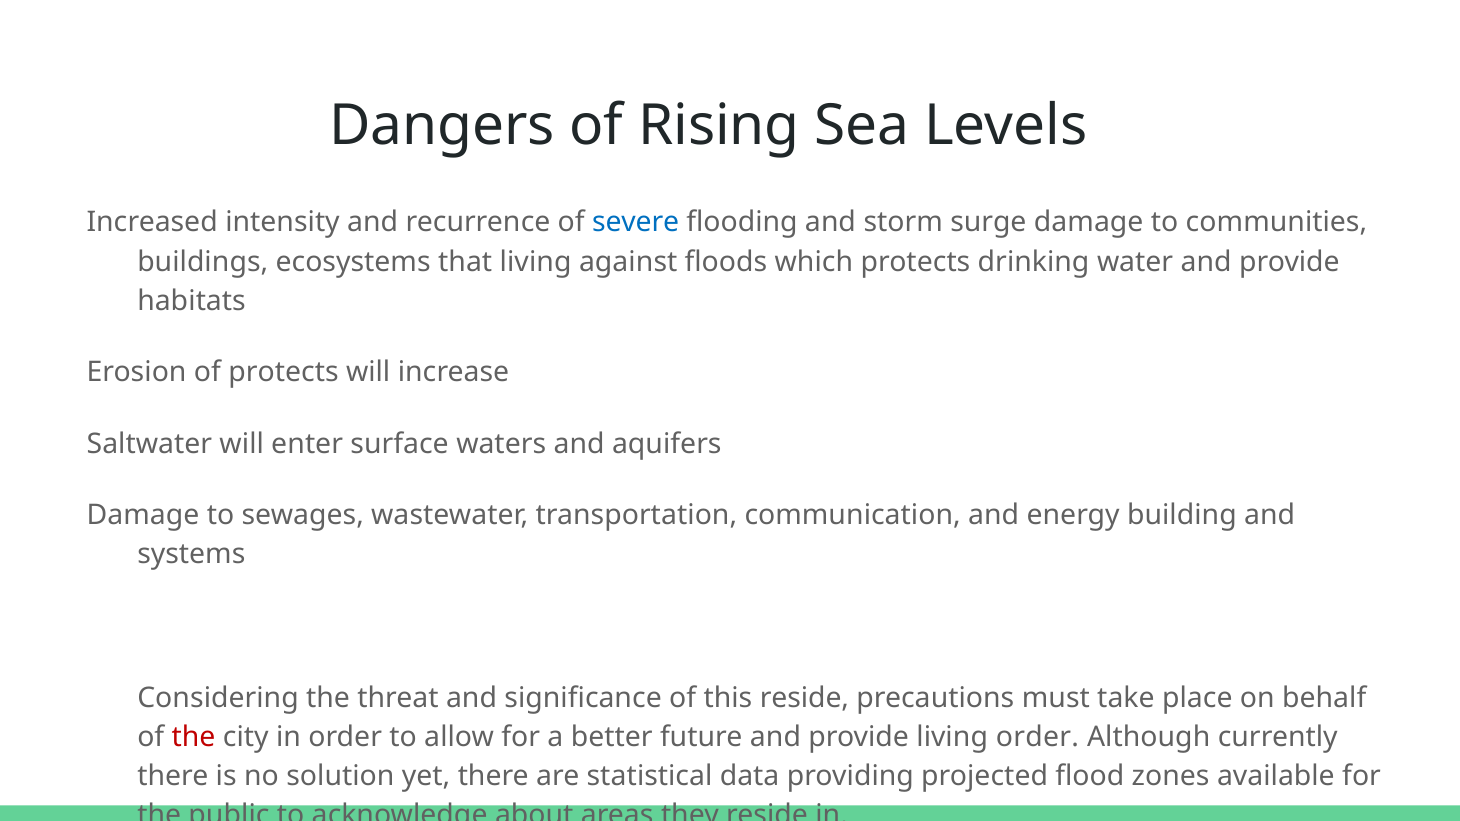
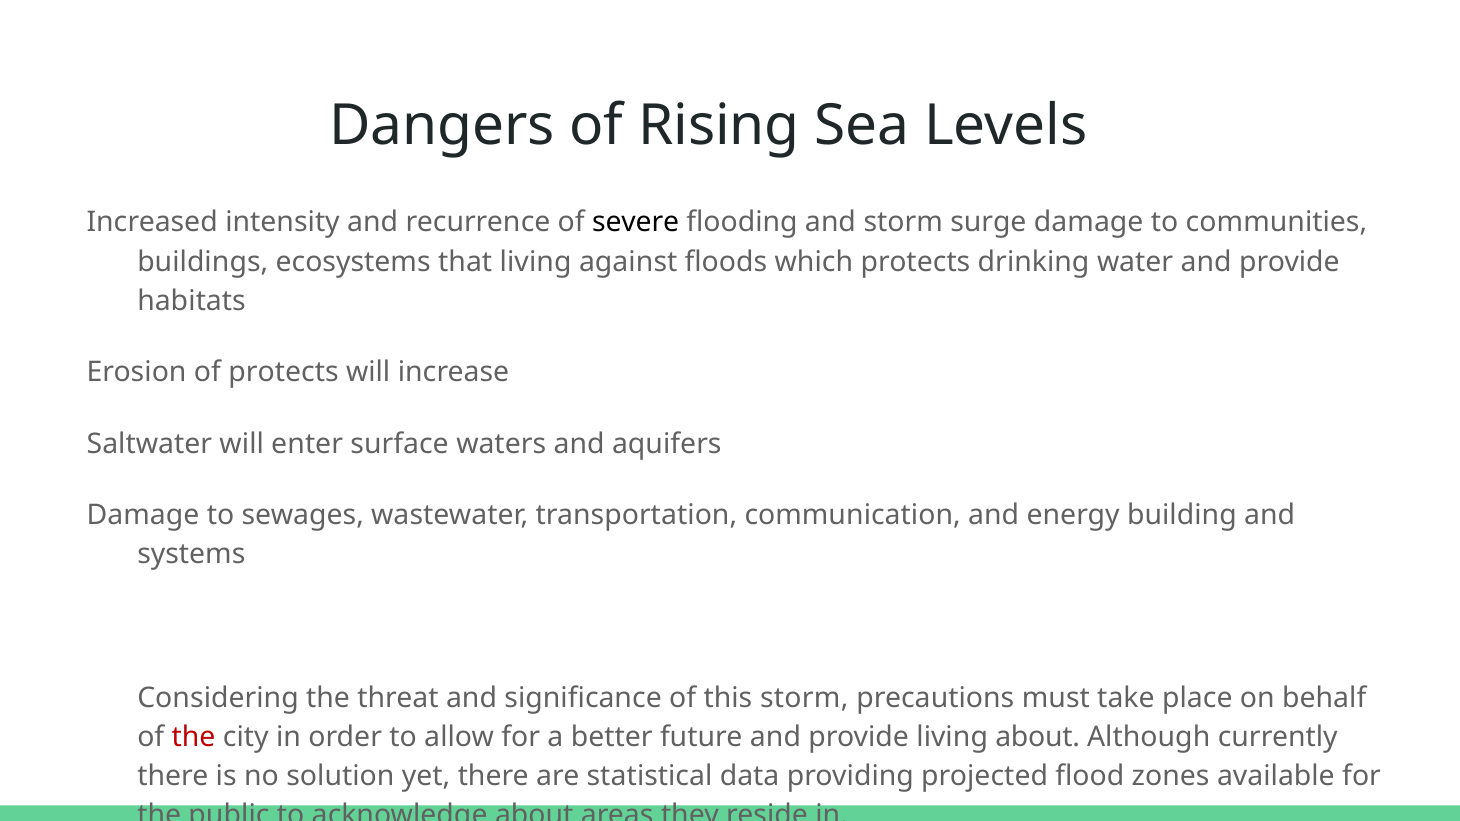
severe colour: blue -> black (636, 223)
this reside: reside -> storm (804, 698)
living order: order -> about (1038, 737)
